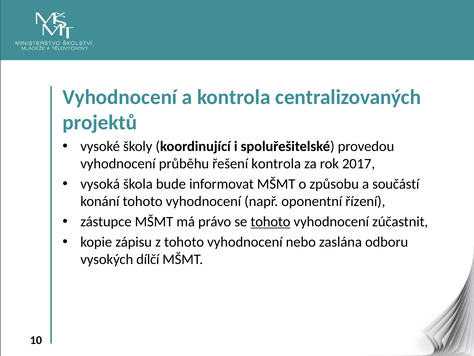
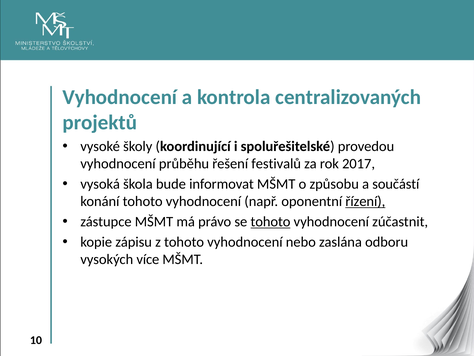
řešení kontrola: kontrola -> festivalů (276, 164)
řízení underline: none -> present (365, 201)
dílčí: dílčí -> více (148, 259)
